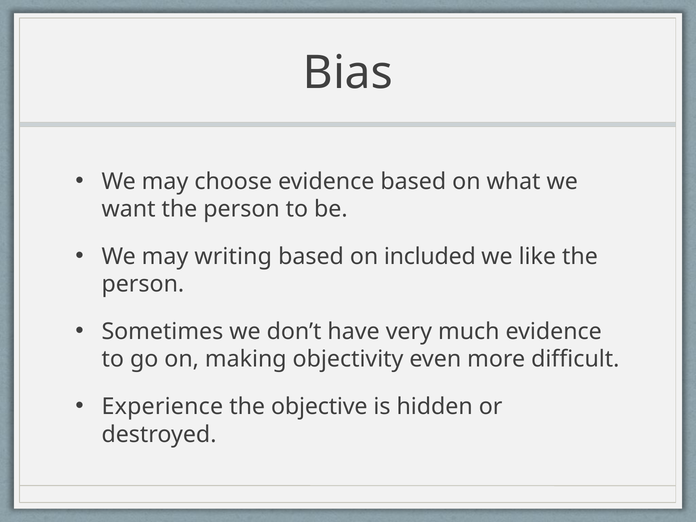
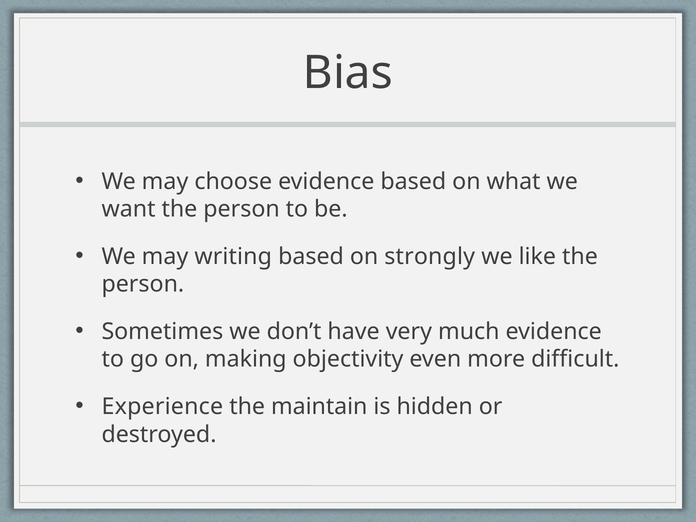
included: included -> strongly (430, 256)
objective: objective -> maintain (319, 407)
